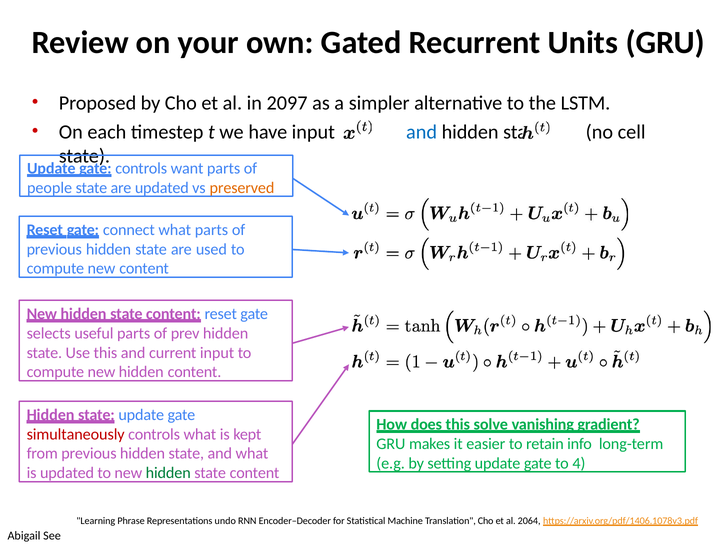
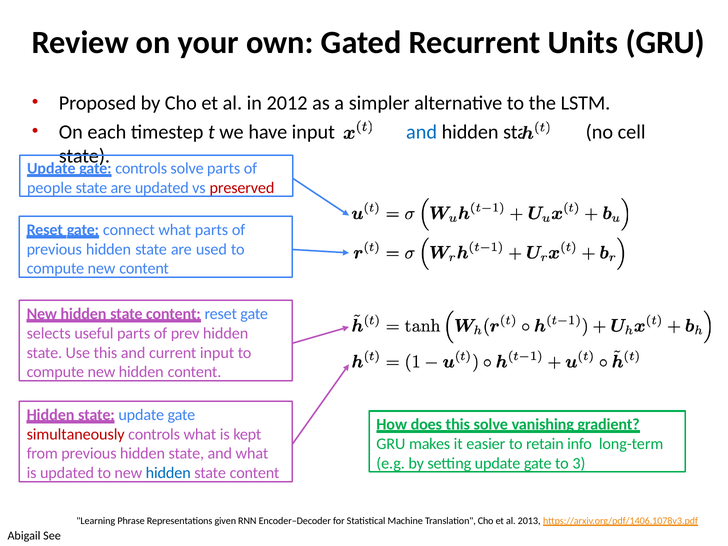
2097: 2097 -> 2012 (287, 103)
controls want: want -> solve (187, 168)
preserved colour: orange -> red (242, 188)
4: 4 -> 3 (579, 463)
hidden colour: green -> blue (168, 473)
undo: undo -> given (225, 521)
2064: 2064 -> 2013 (529, 521)
